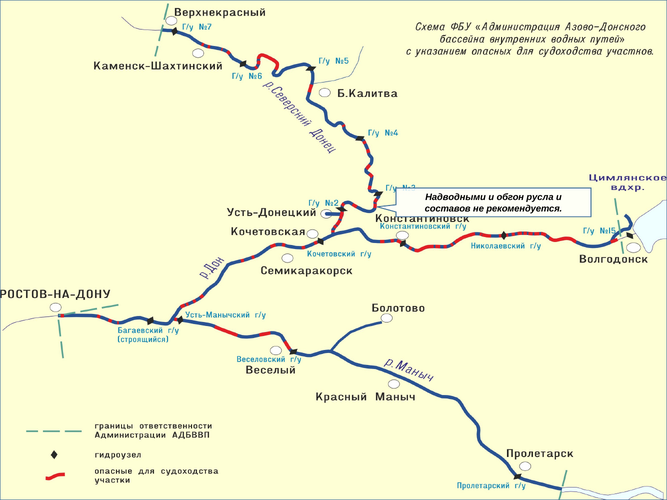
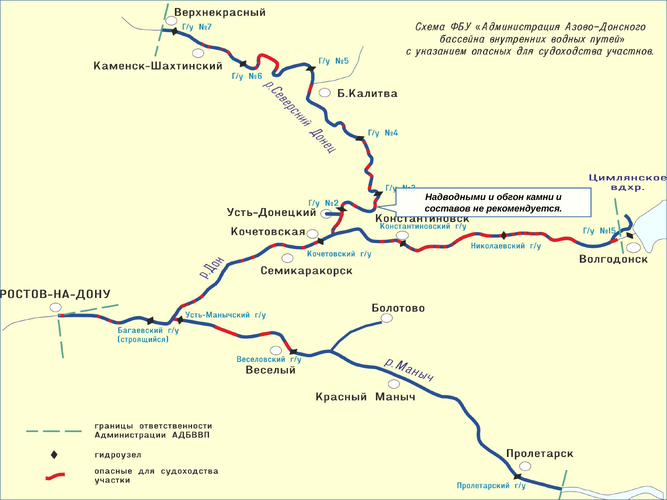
русла: русла -> камни (540, 198)
